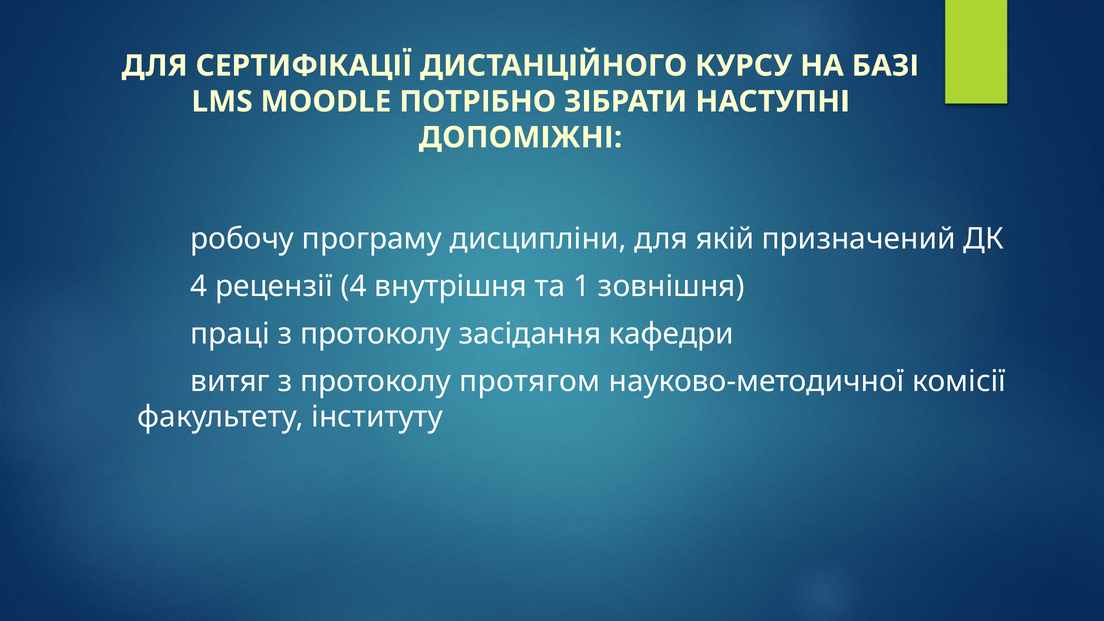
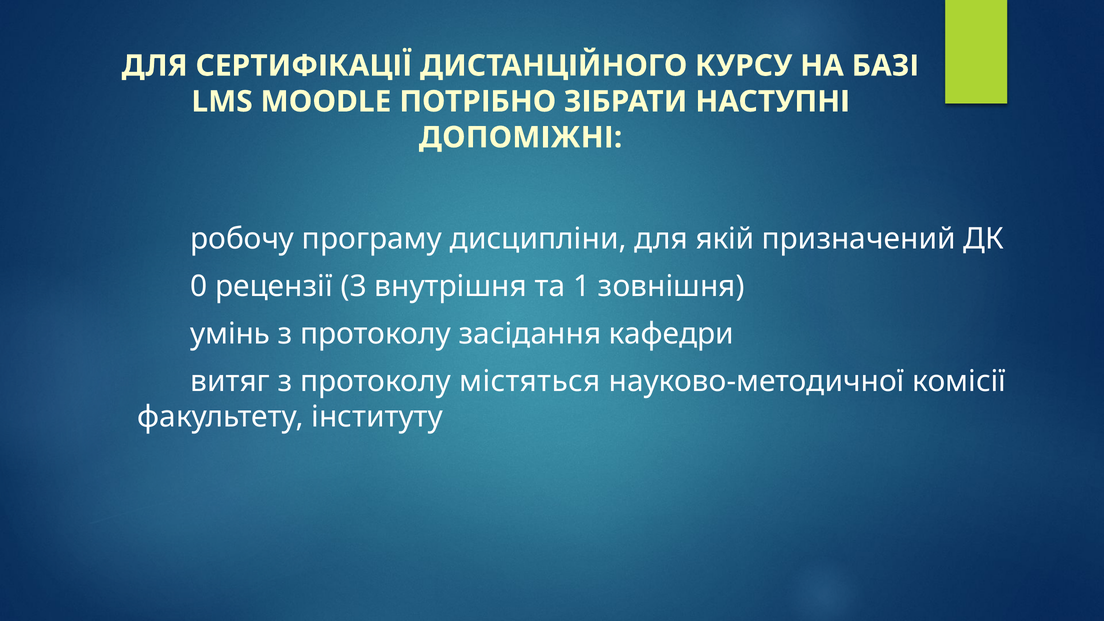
4: 4 -> 0 (199, 286)
рецензії 4: 4 -> 3 (354, 286)
праці: праці -> умінь (230, 334)
протягом: протягом -> містяться (530, 381)
